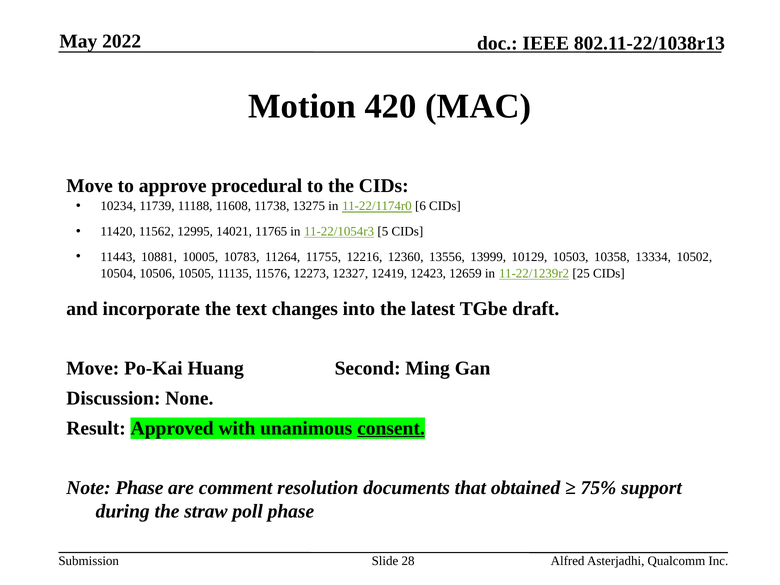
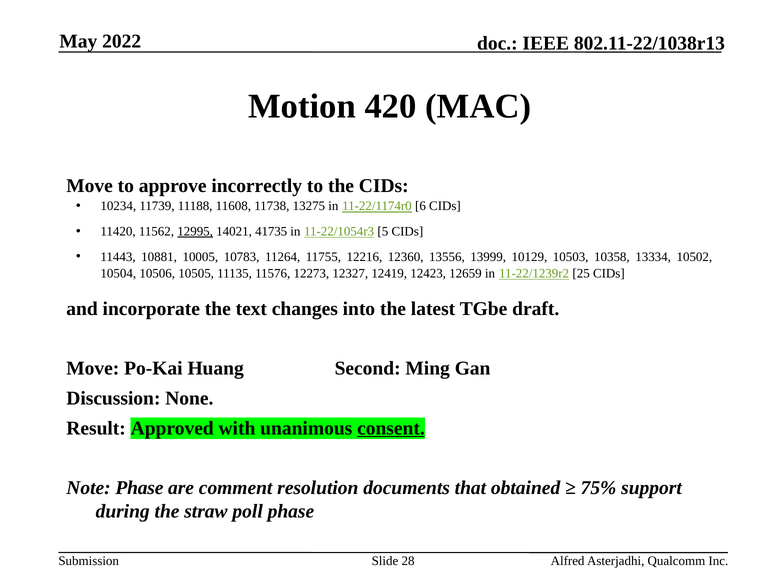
procedural: procedural -> incorrectly (257, 186)
12995 underline: none -> present (195, 231)
11765: 11765 -> 41735 (271, 231)
